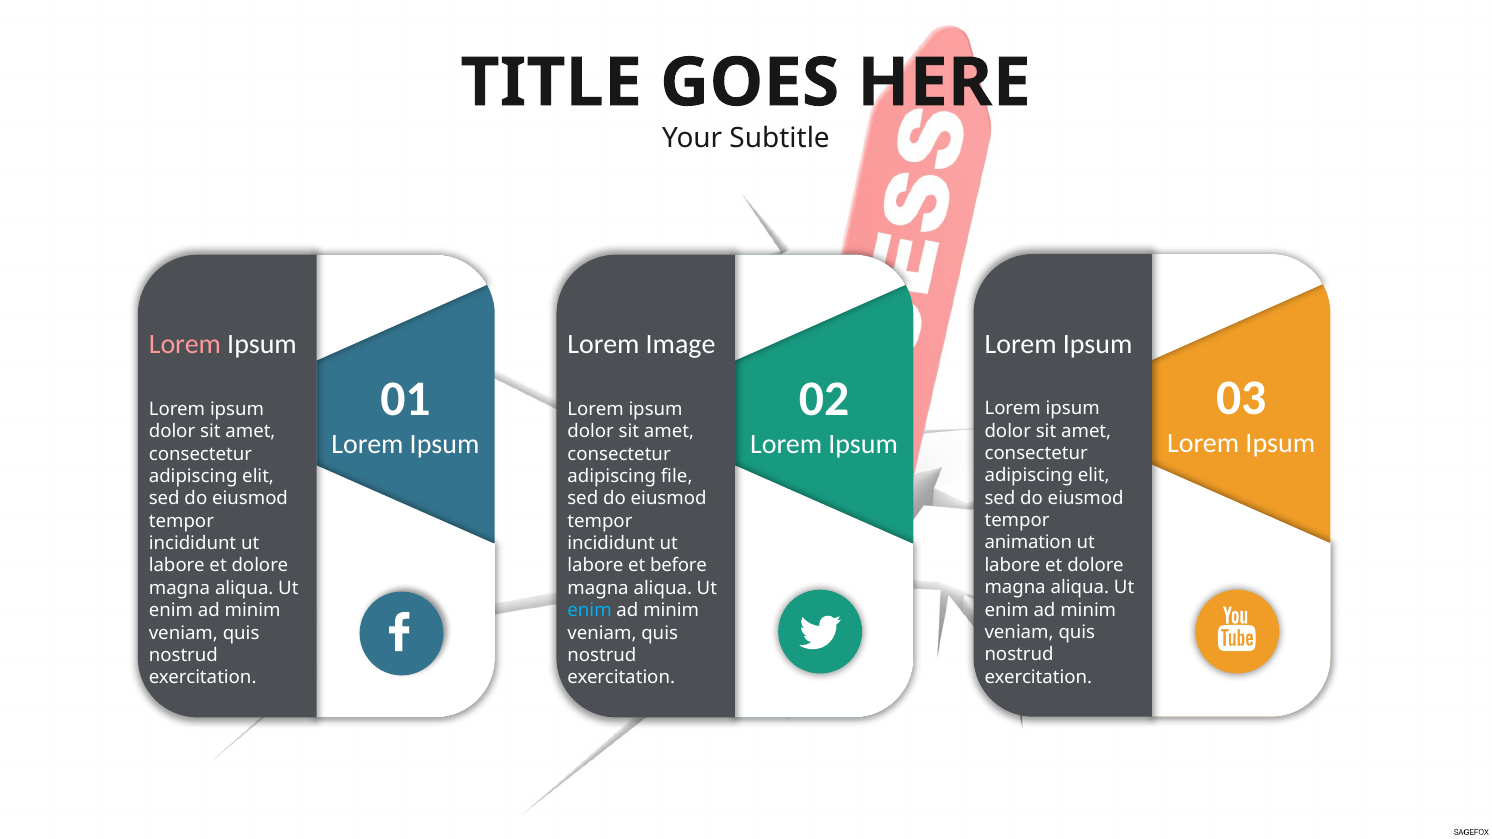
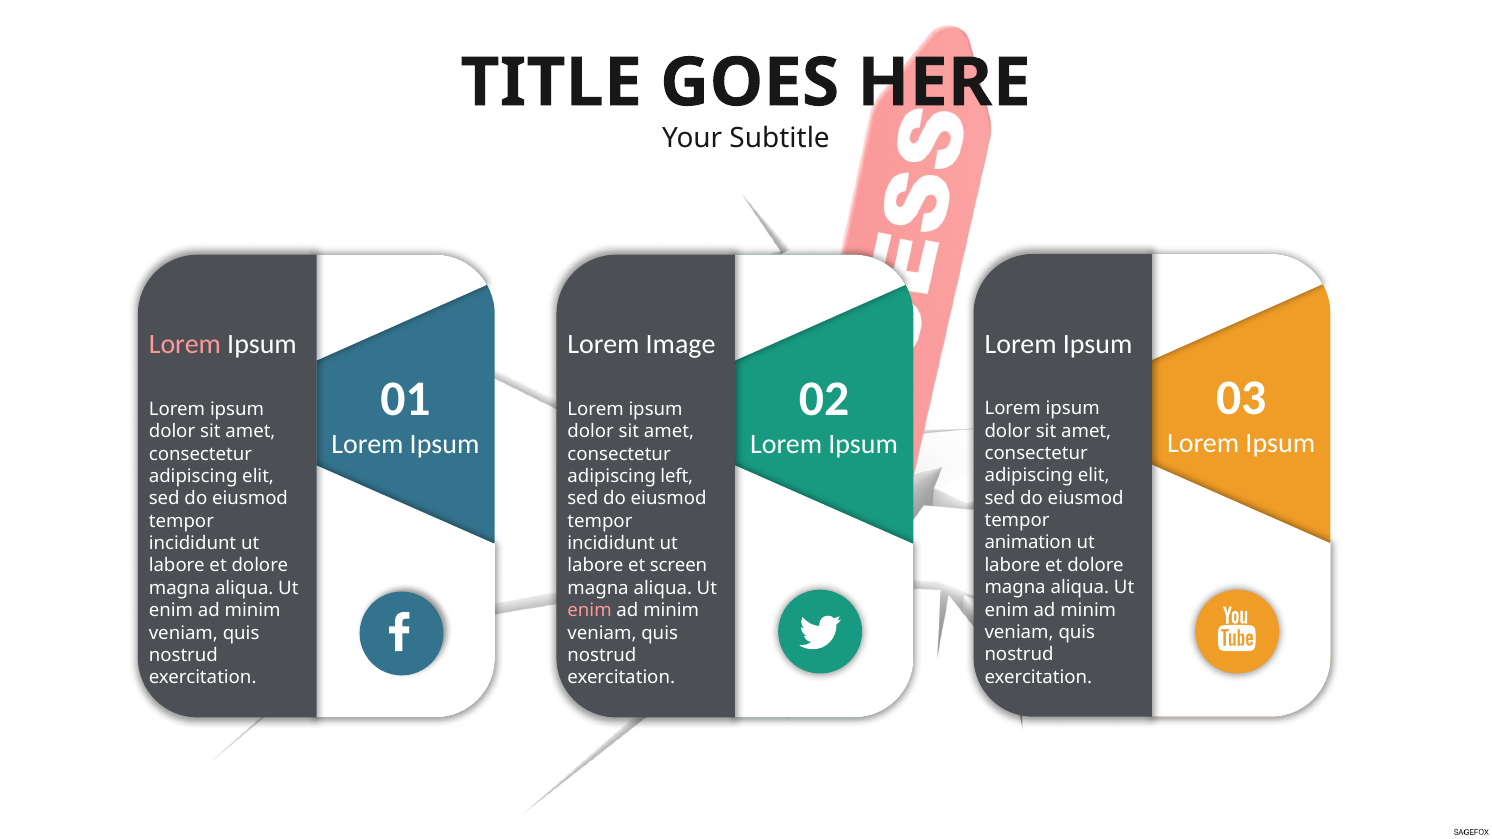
file: file -> left (677, 476)
before: before -> screen (679, 566)
enim colour: light blue -> pink (590, 611)
